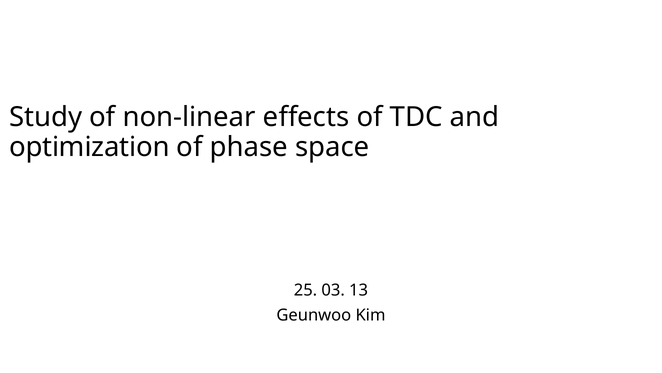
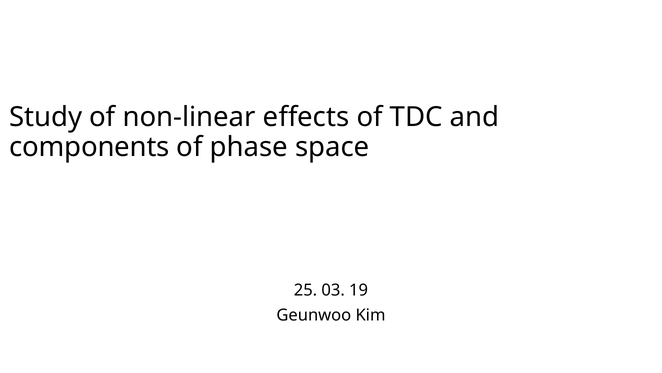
optimization: optimization -> components (89, 147)
13: 13 -> 19 (359, 290)
